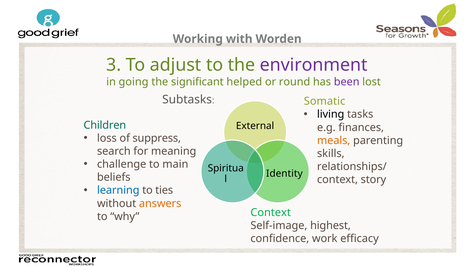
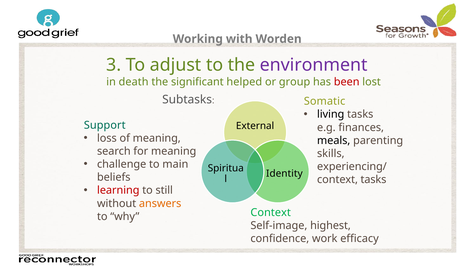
going: going -> death (134, 82)
round: round -> group (295, 82)
been colour: purple -> red (347, 82)
Children: Children -> Support (105, 125)
of suppress: suppress -> meaning (157, 138)
meals colour: orange -> black (334, 141)
relationships/: relationships/ -> experiencing/ (352, 167)
context story: story -> tasks (373, 180)
learning colour: blue -> red (118, 191)
ties: ties -> still (164, 191)
